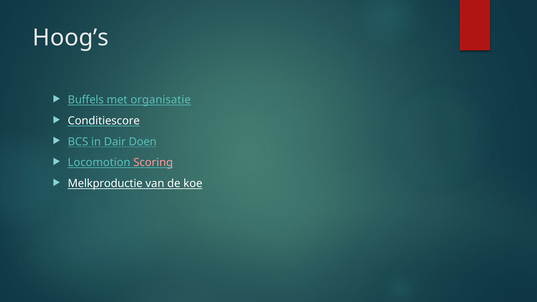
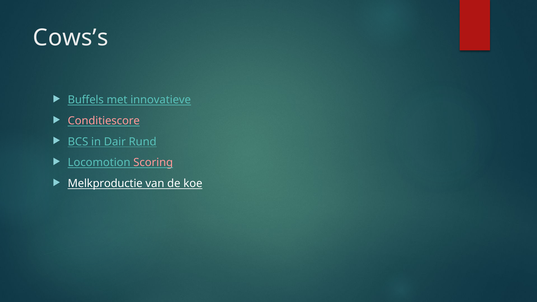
Hoog’s: Hoog’s -> Cows’s (71, 38)
organisatie: organisatie -> innovatieve (161, 100)
Conditiescore colour: white -> pink (104, 121)
Doen: Doen -> Rund (143, 142)
